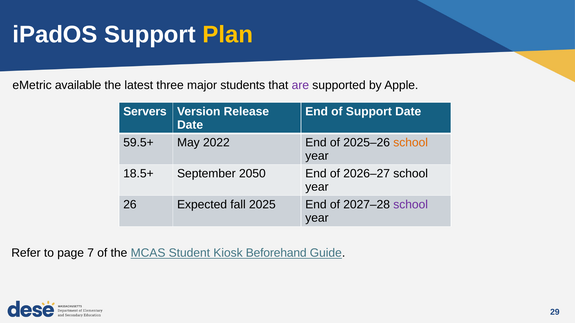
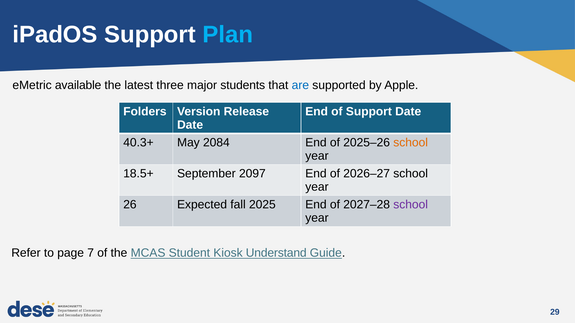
Plan colour: yellow -> light blue (228, 35)
are colour: purple -> blue (300, 85)
Servers: Servers -> Folders (145, 112)
59.5+: 59.5+ -> 40.3+ (138, 143)
2022: 2022 -> 2084 (216, 143)
2050: 2050 -> 2097 (252, 174)
Beforehand: Beforehand -> Understand (276, 253)
